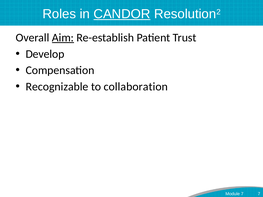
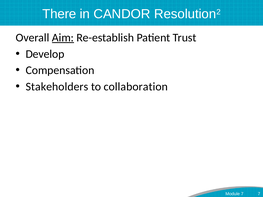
Roles: Roles -> There (59, 14)
CANDOR underline: present -> none (122, 14)
Recognizable: Recognizable -> Stakeholders (57, 87)
